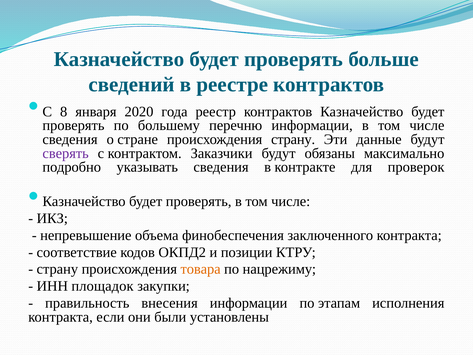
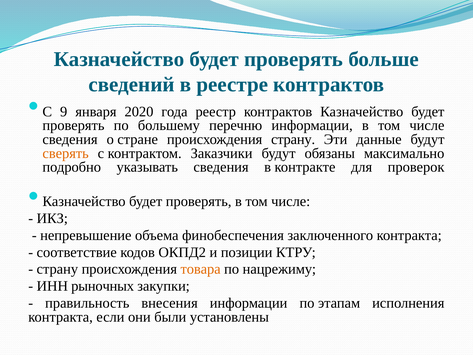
8: 8 -> 9 (64, 112)
сверять colour: purple -> orange (66, 153)
площадок: площадок -> рыночных (103, 286)
